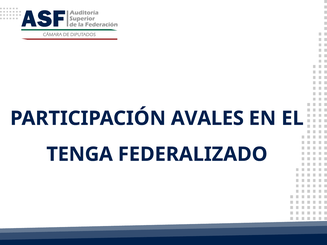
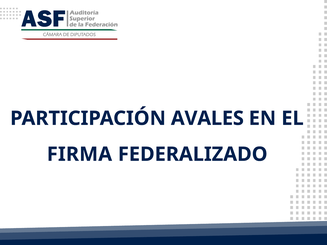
TENGA: TENGA -> FIRMA (79, 154)
